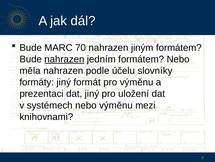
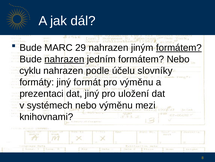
70: 70 -> 29 (81, 47)
formátem underline: none -> present (179, 47)
měla: měla -> cyklu (30, 70)
